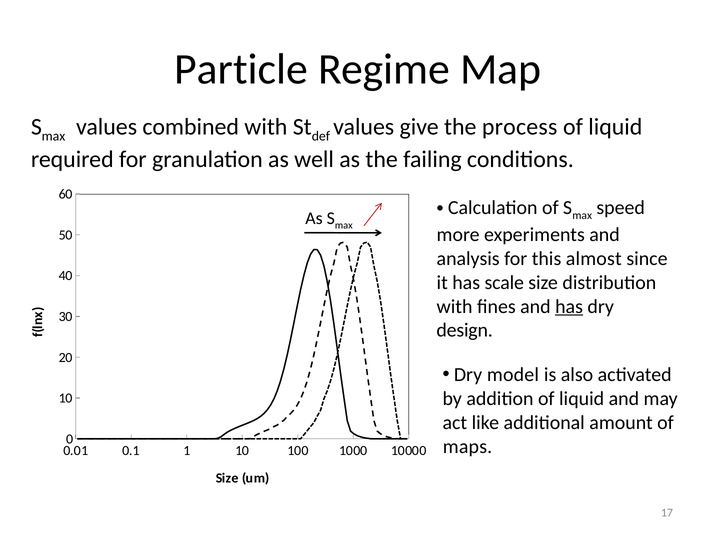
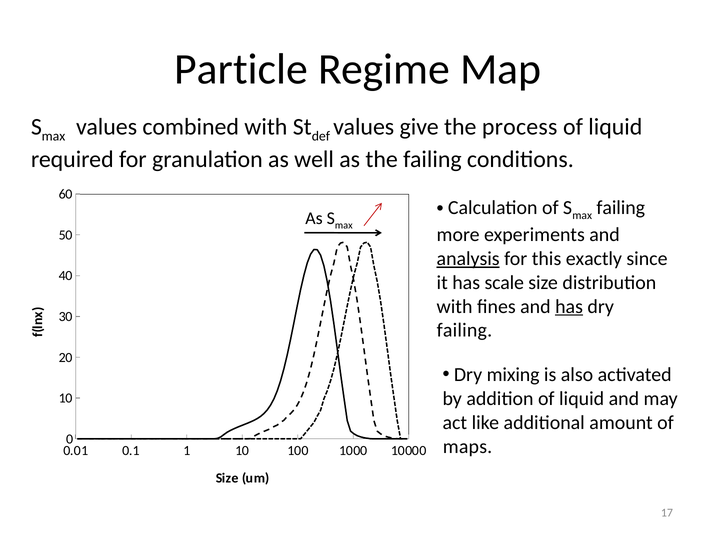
speed: speed -> failing (621, 208)
analysis underline: none -> present (468, 259)
almost: almost -> exactly (594, 259)
design: design -> failing (464, 330)
model: model -> mixing (513, 375)
